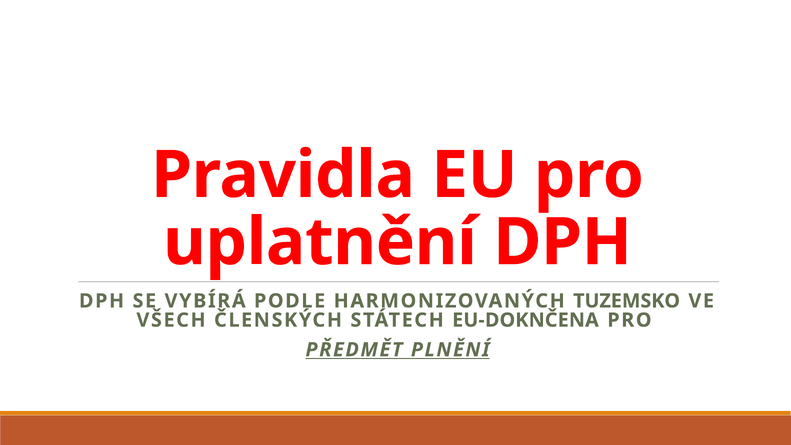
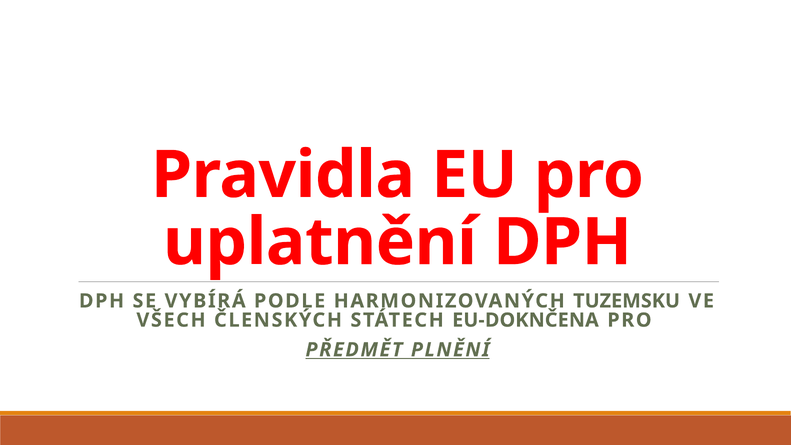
TUZEMSKO: TUZEMSKO -> TUZEMSKU (627, 301)
